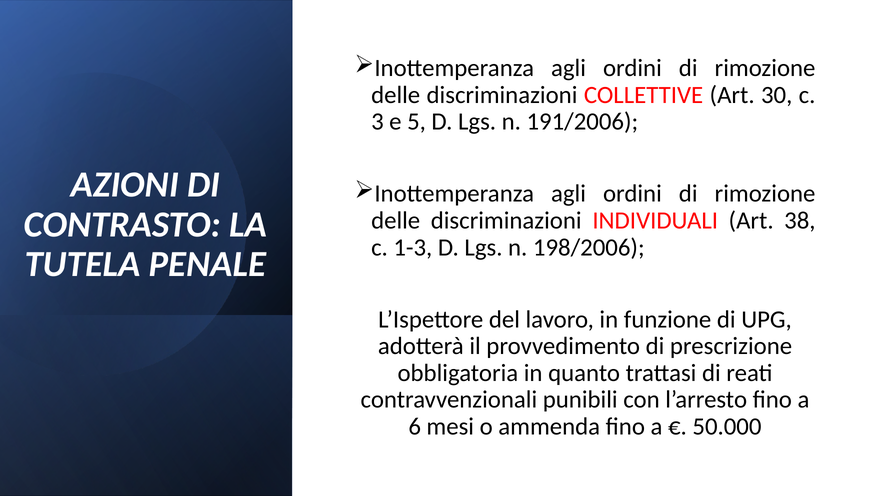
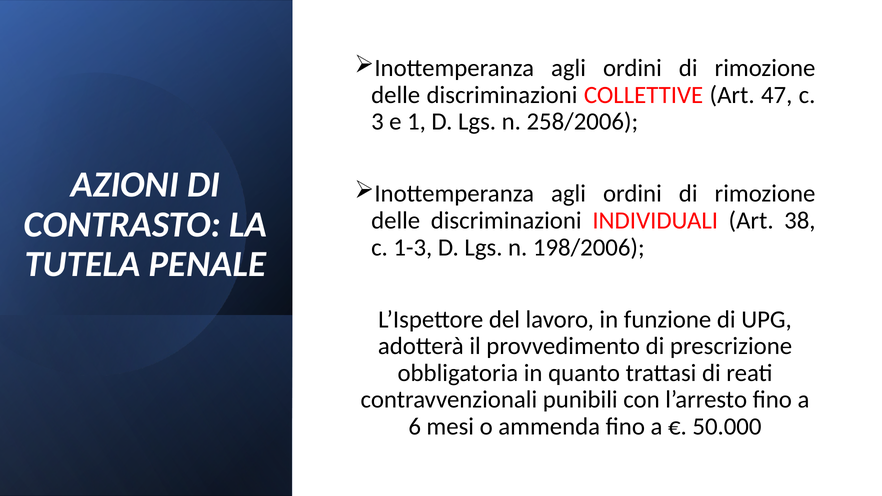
30: 30 -> 47 (777, 95)
5: 5 -> 1 (417, 122)
191/2006: 191/2006 -> 258/2006 (582, 122)
